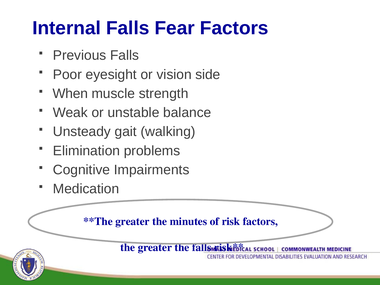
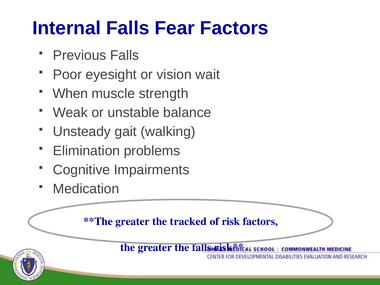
side: side -> wait (208, 74)
minutes: minutes -> tracked (188, 221)
